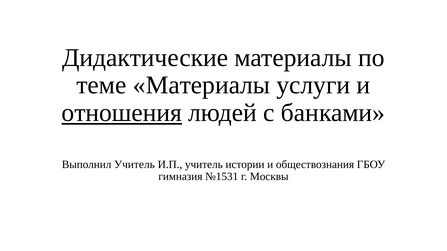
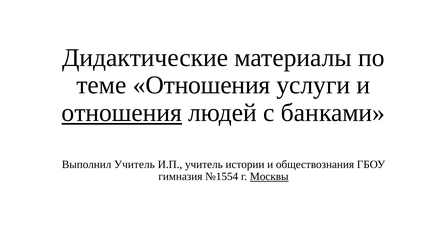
теме Материалы: Материалы -> Отношения (202, 85)
№1531: №1531 -> №1554 (222, 177)
Москвы underline: none -> present (269, 177)
